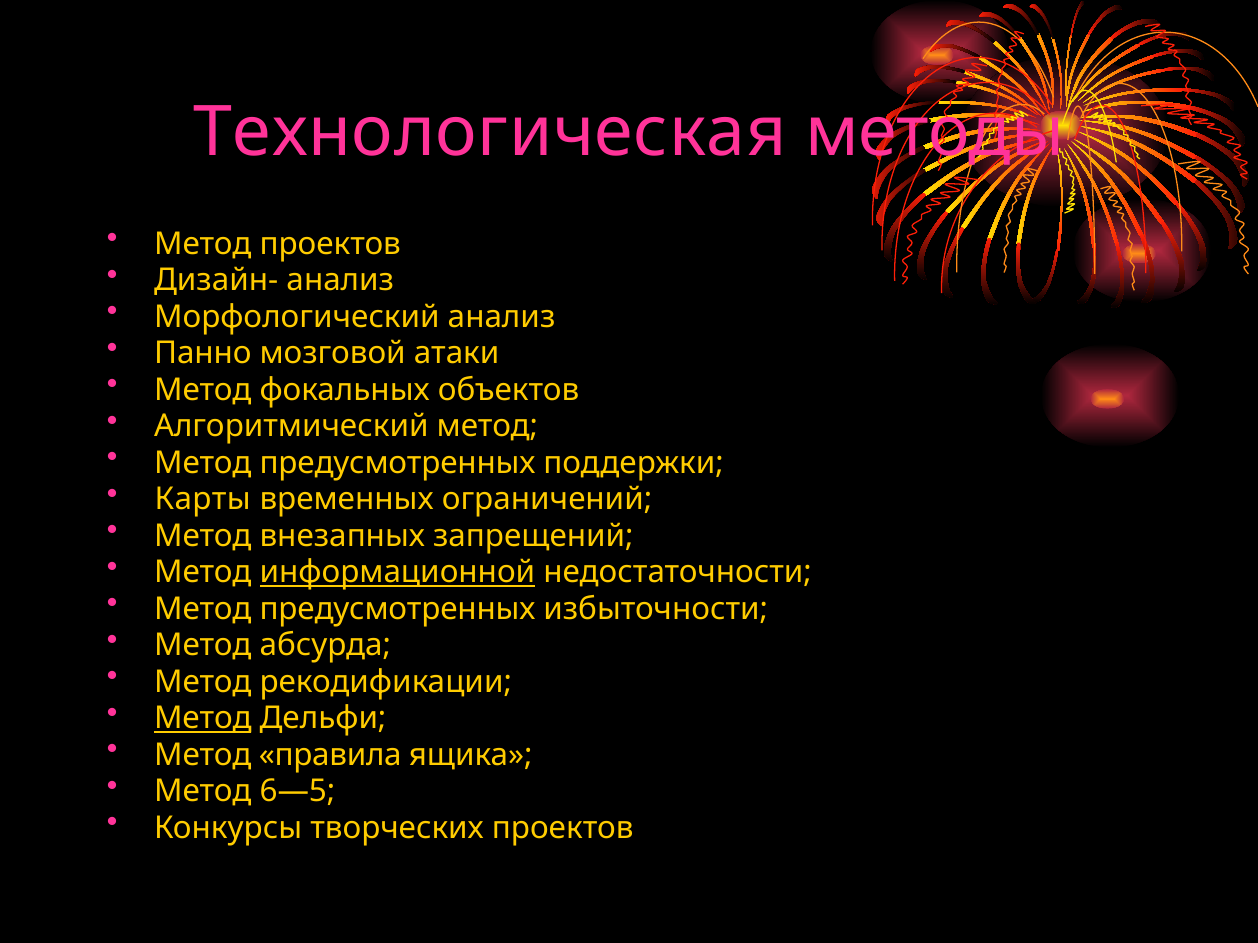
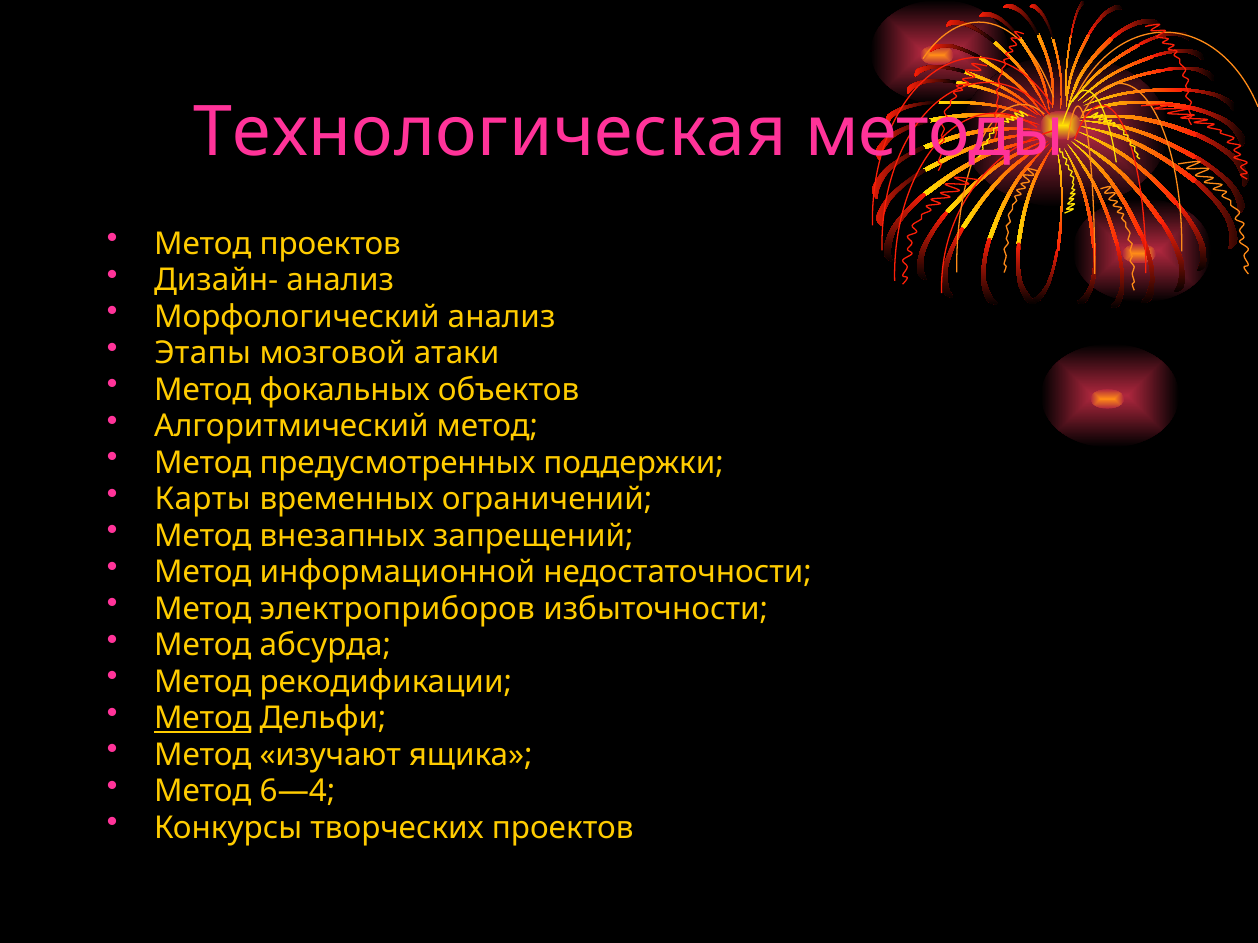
Панно: Панно -> Этапы (203, 354)
информационной underline: present -> none (397, 573)
предусмотренных: предусмотренных -> электроприборов (397, 609)
правила: правила -> изучают (330, 755)
6—5: 6—5 -> 6—4 (297, 792)
